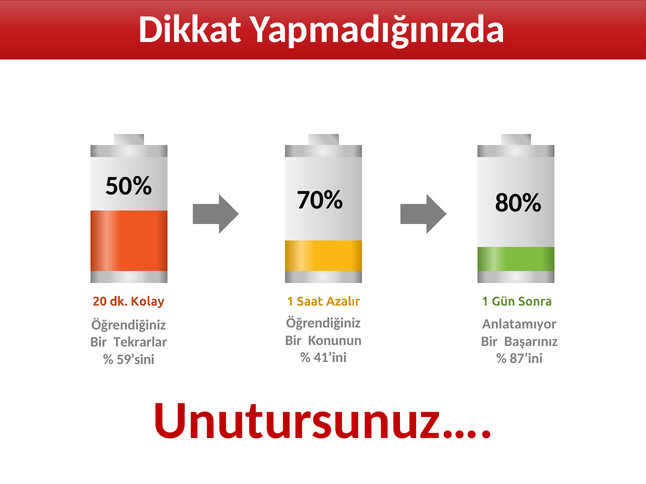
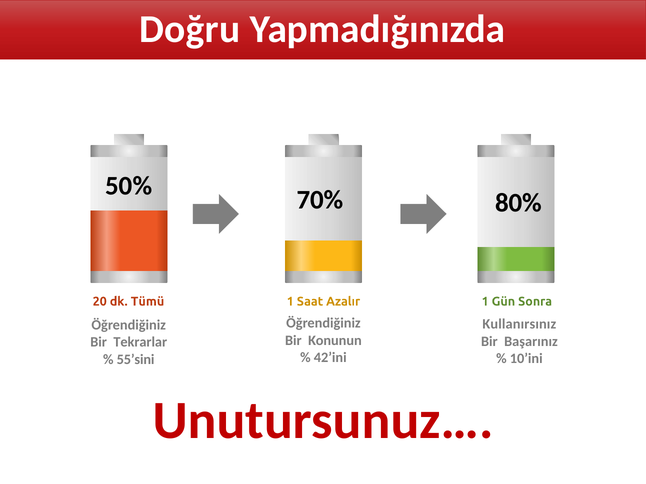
Dikkat: Dikkat -> Doğru (190, 29)
Kolay: Kolay -> Tümü (147, 302)
Anlatamıyor: Anlatamıyor -> Kullanırsınız (519, 324)
41’ini: 41’ini -> 42’ini (330, 358)
87’ini: 87’ini -> 10’ini (526, 359)
59’sini: 59’sini -> 55’sini (136, 360)
